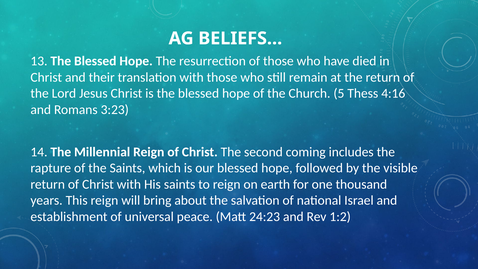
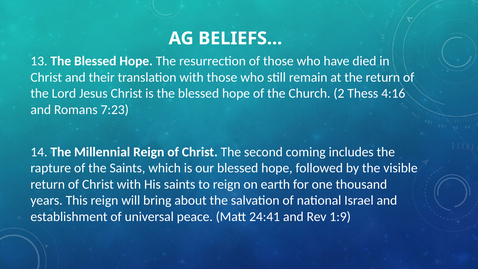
5: 5 -> 2 (339, 93)
3:23: 3:23 -> 7:23 (115, 110)
24:23: 24:23 -> 24:41 (265, 216)
1:2: 1:2 -> 1:9 (340, 216)
